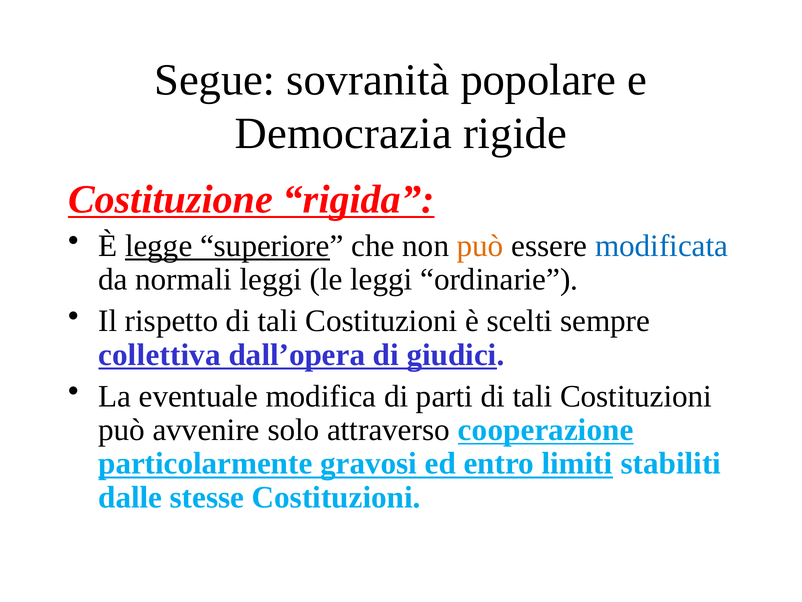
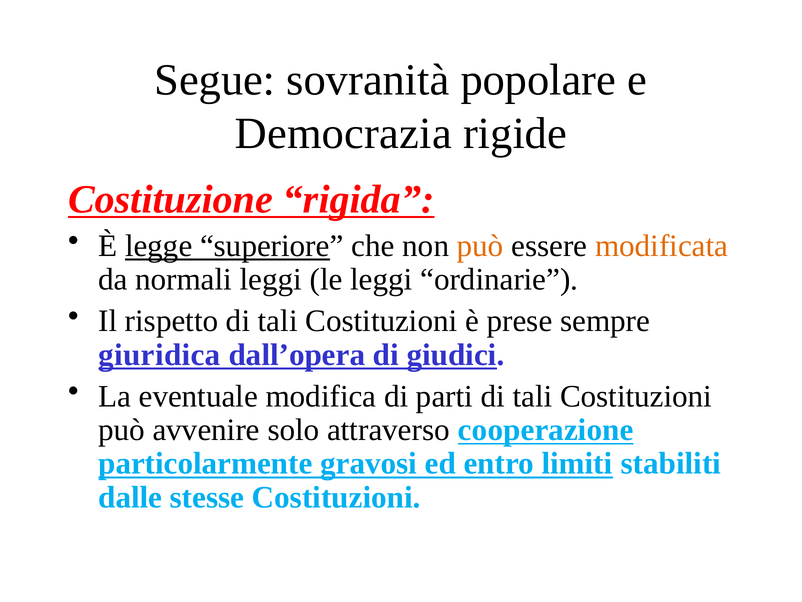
modificata colour: blue -> orange (662, 246)
scelti: scelti -> prese (520, 321)
collettiva: collettiva -> giuridica (159, 354)
